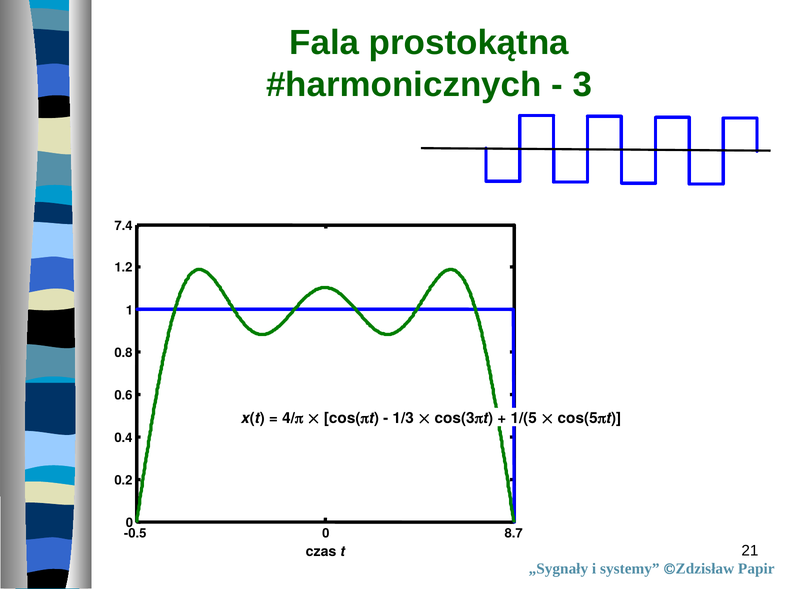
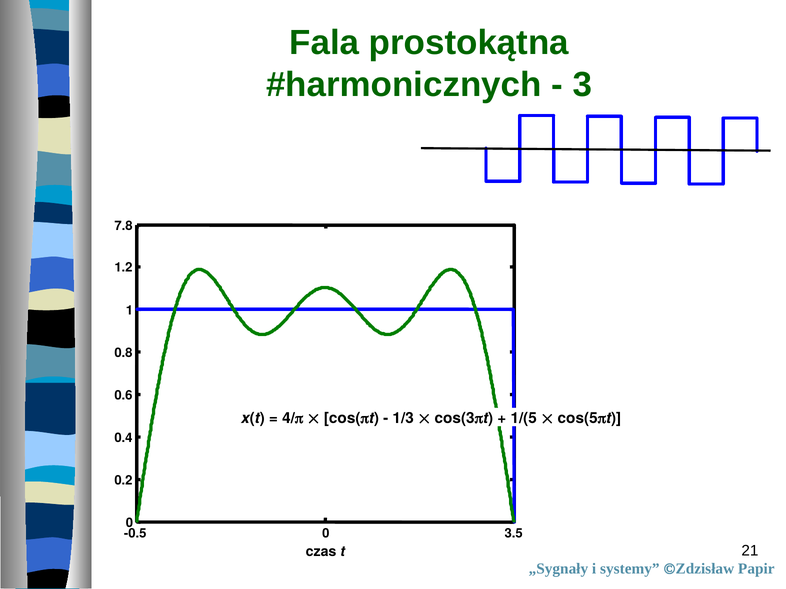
7.4: 7.4 -> 7.8 (123, 226)
8.7: 8.7 -> 3.5 (514, 534)
